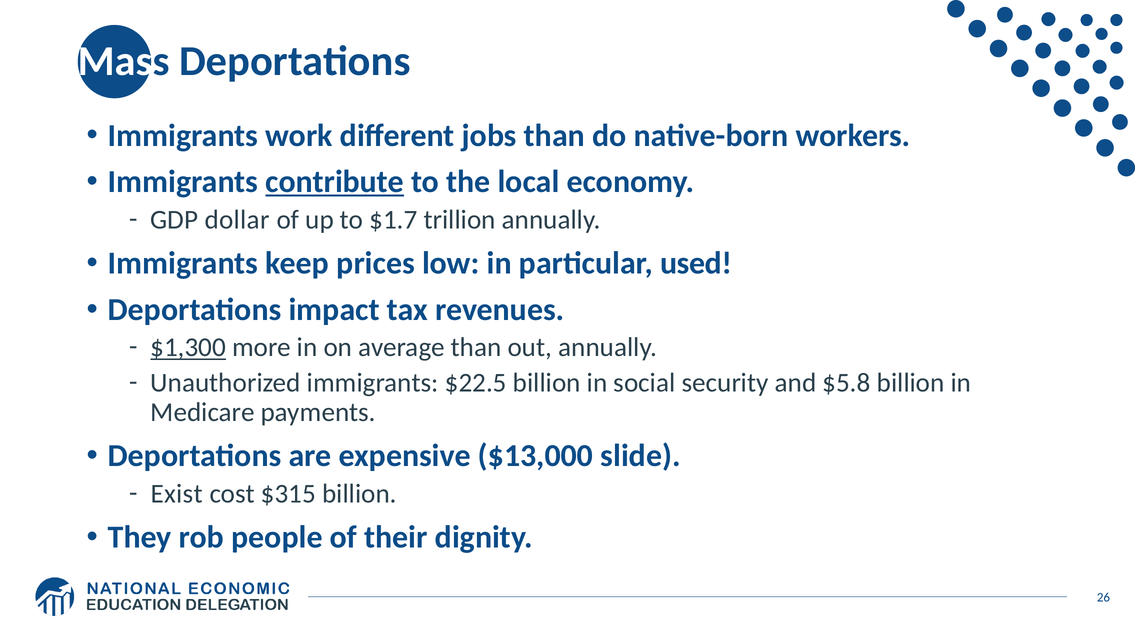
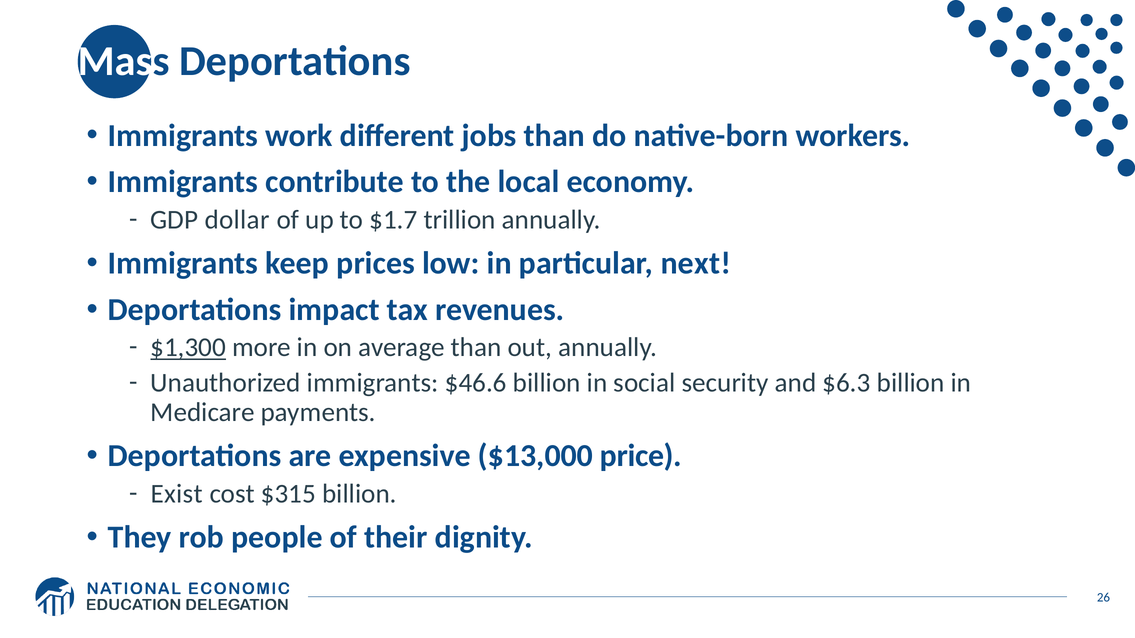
contribute underline: present -> none (335, 182)
used: used -> next (696, 264)
$22.5: $22.5 -> $46.6 (476, 383)
$5.8: $5.8 -> $6.3 (847, 383)
slide: slide -> price (641, 456)
